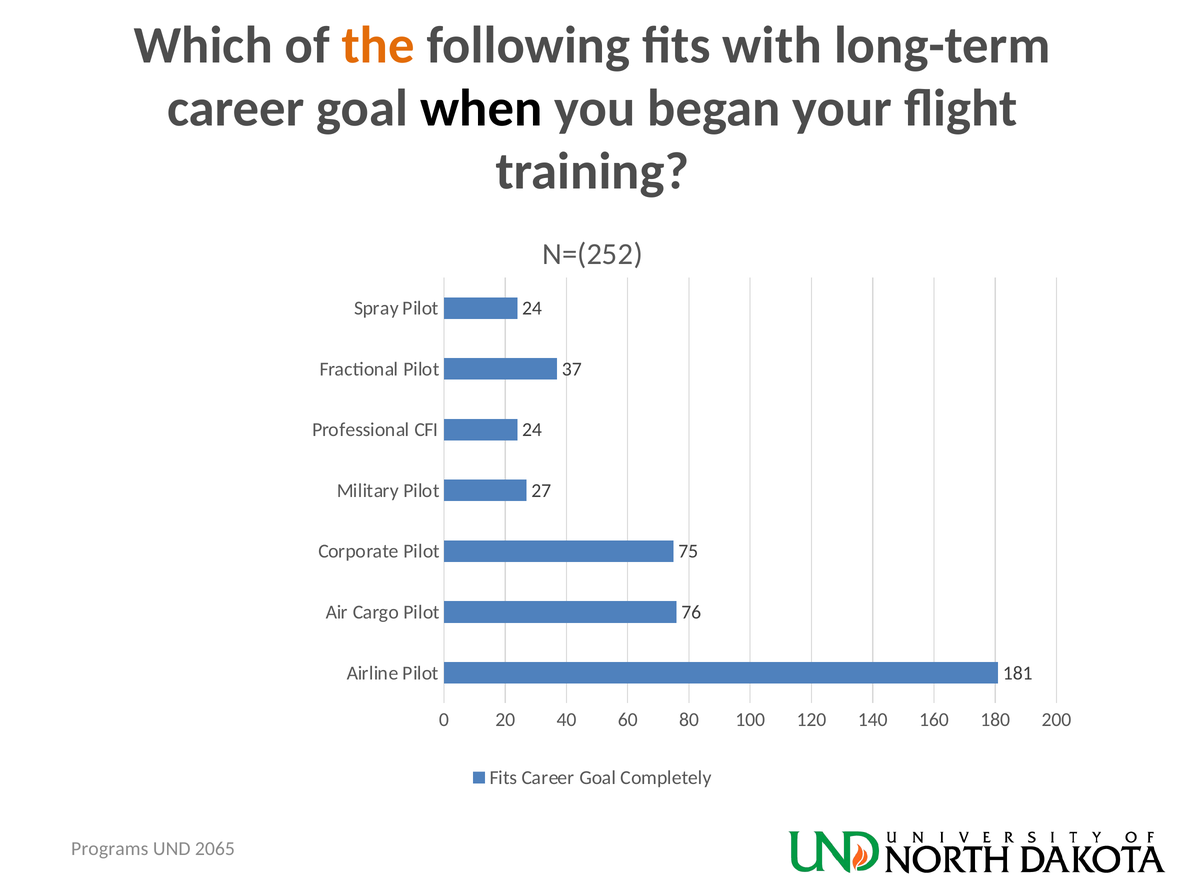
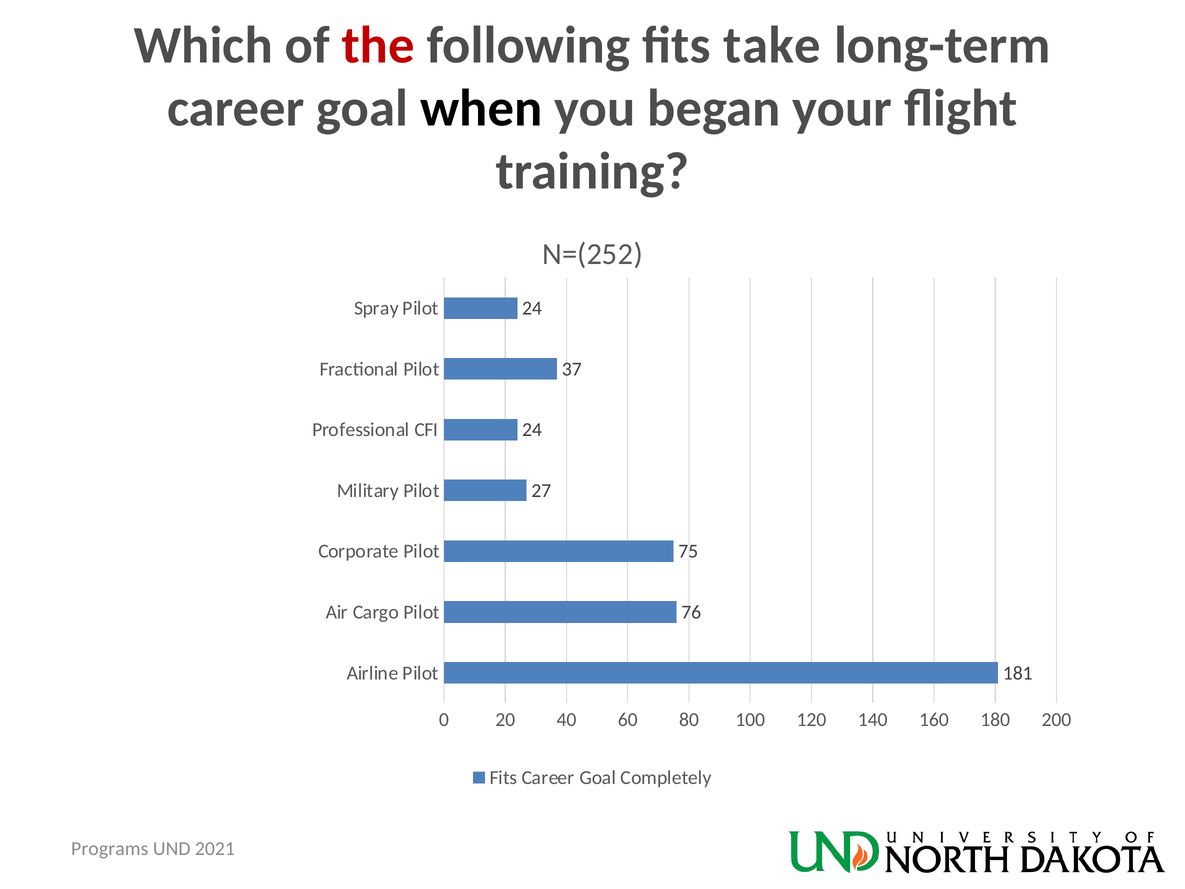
the colour: orange -> red (378, 45)
with: with -> take (772, 45)
2065: 2065 -> 2021 (215, 849)
